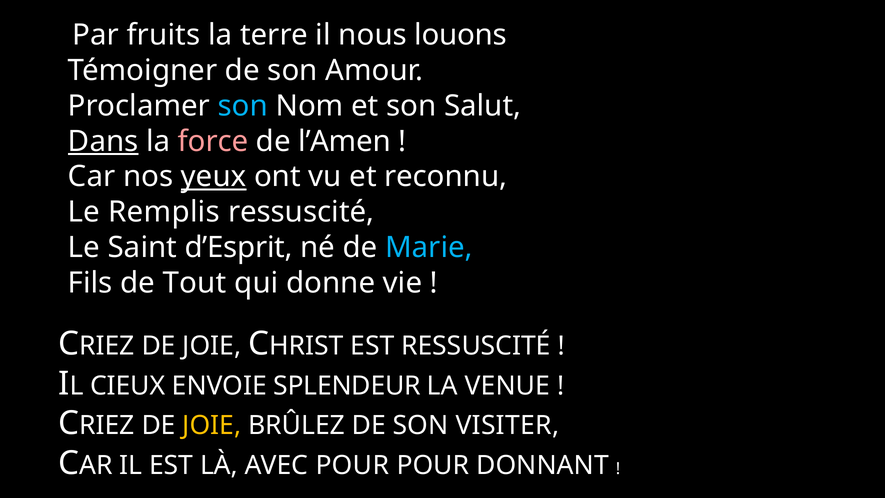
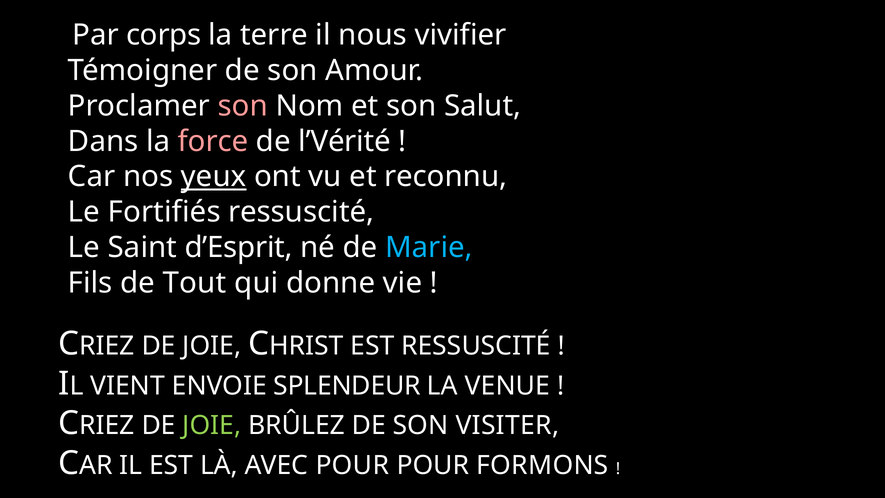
fruits: fruits -> corps (164, 35)
louons: louons -> vivifier (461, 35)
son colour: light blue -> pink (243, 106)
Dans underline: present -> none (103, 141)
l’Amen: l’Amen -> l’Vérité (345, 141)
Remplis: Remplis -> Fortifiés (164, 212)
CIEUX: CIEUX -> VIENT (128, 386)
JOIE colour: yellow -> light green (212, 426)
DONNANT: DONNANT -> FORMONS (542, 465)
